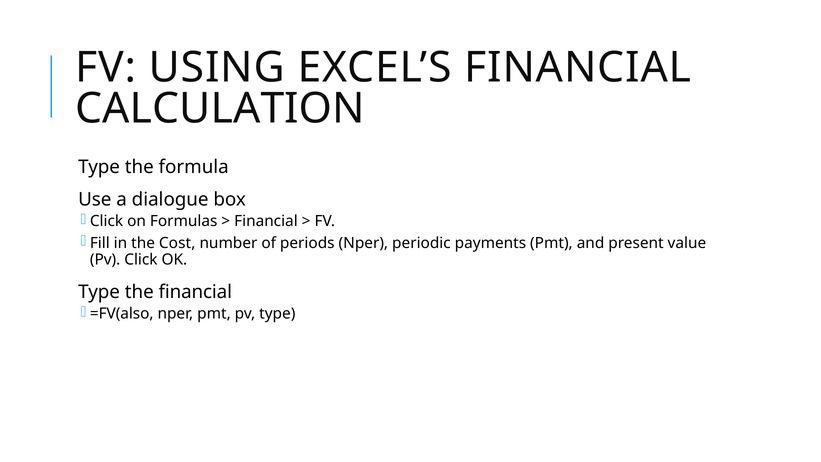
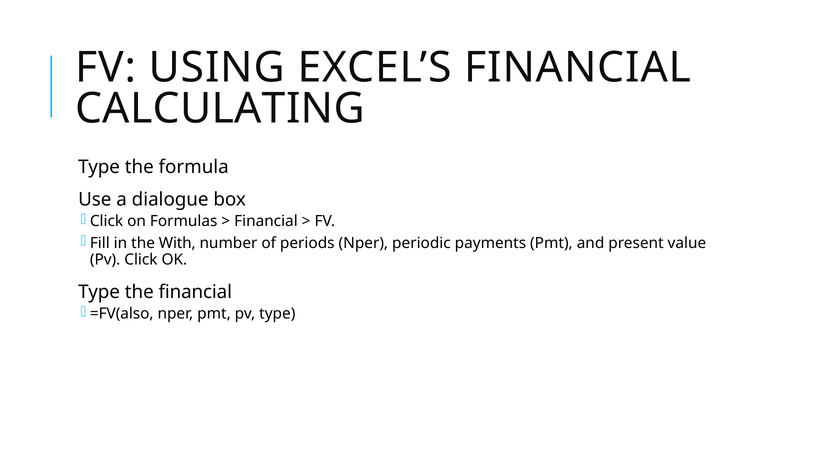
CALCULATION: CALCULATION -> CALCULATING (220, 109)
Cost: Cost -> With (177, 243)
